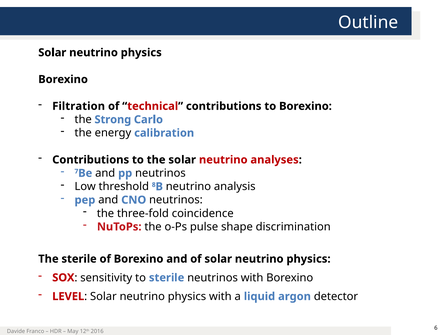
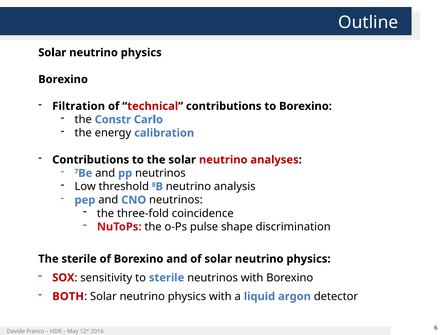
Strong: Strong -> Constr (113, 120)
LEVEL: LEVEL -> BOTH (68, 297)
